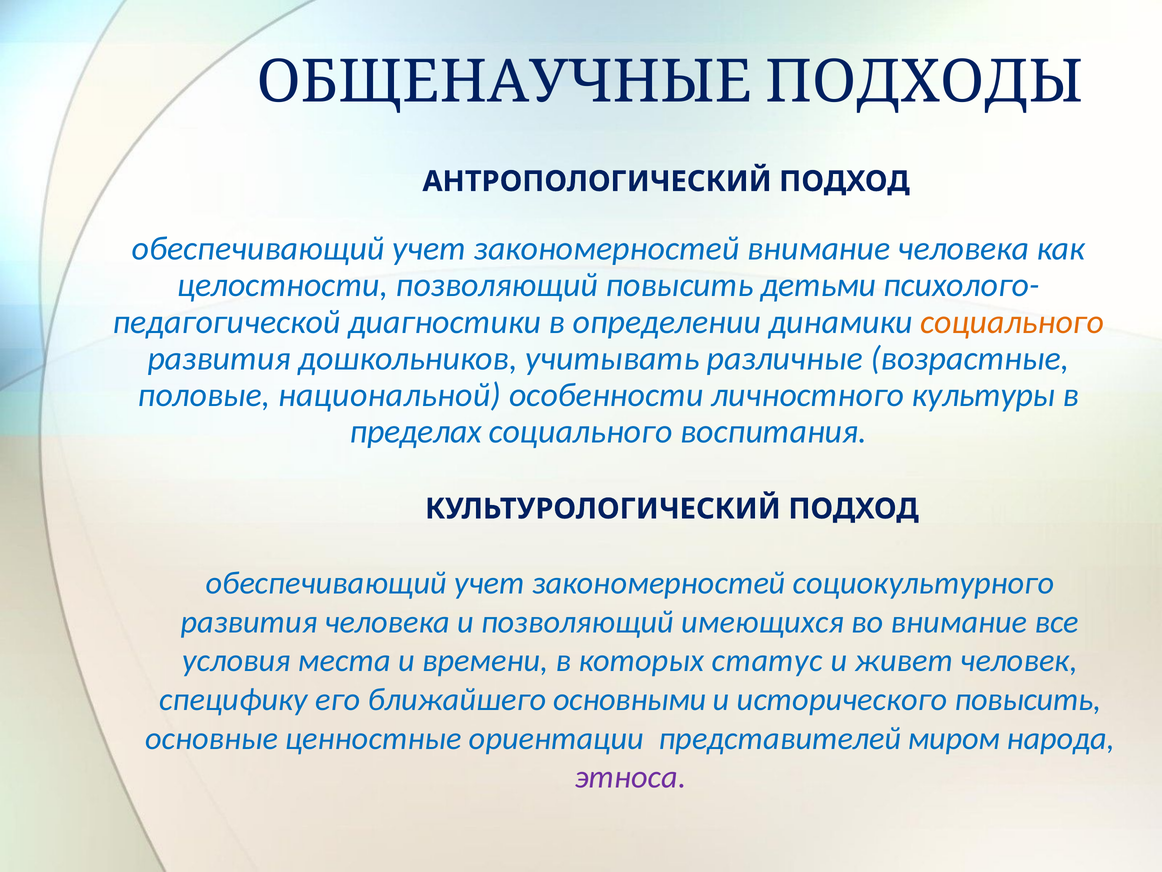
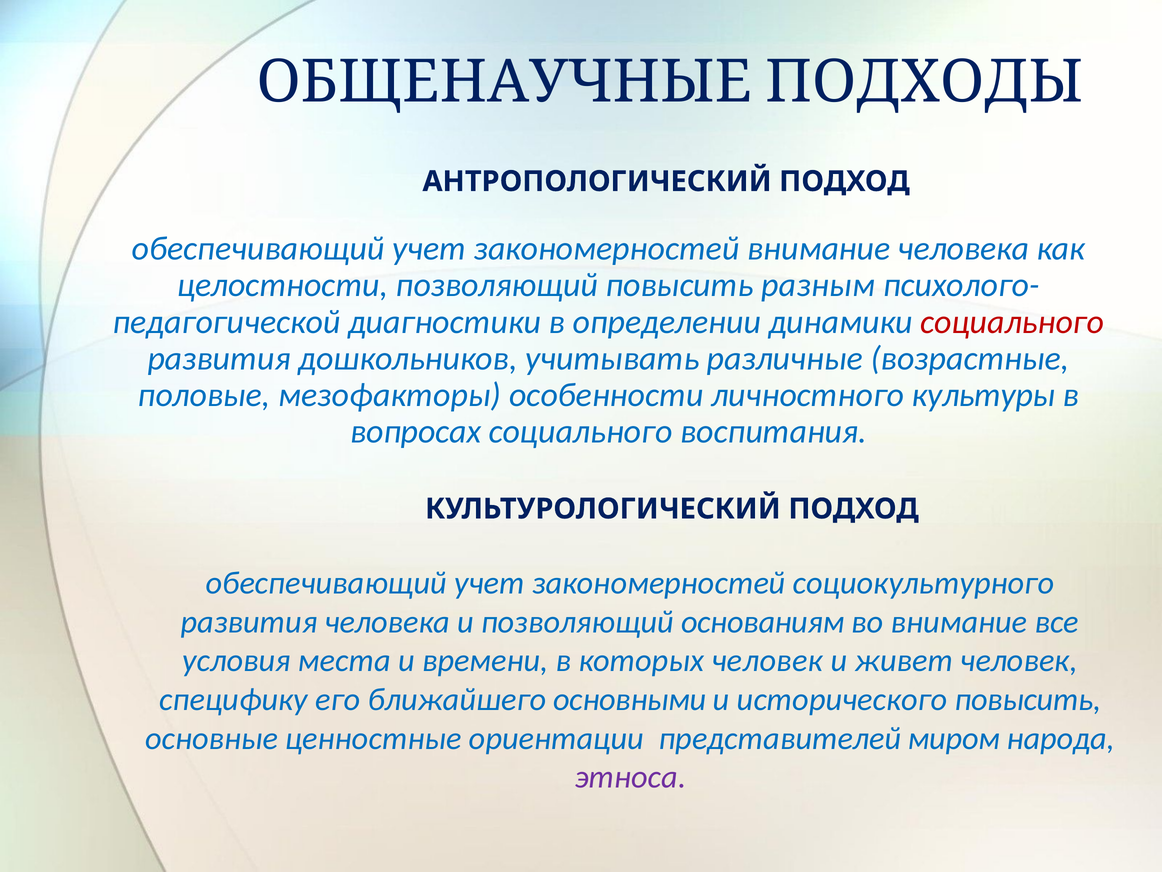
детьми: детьми -> разным (818, 285)
социального colour: orange -> red (1012, 322)
национальной: национальной -> мезофакторы (390, 395)
пределах: пределах -> вопросах (416, 432)
имеющихся: имеющихся -> основаниям (763, 622)
которых статус: статус -> человек (767, 660)
